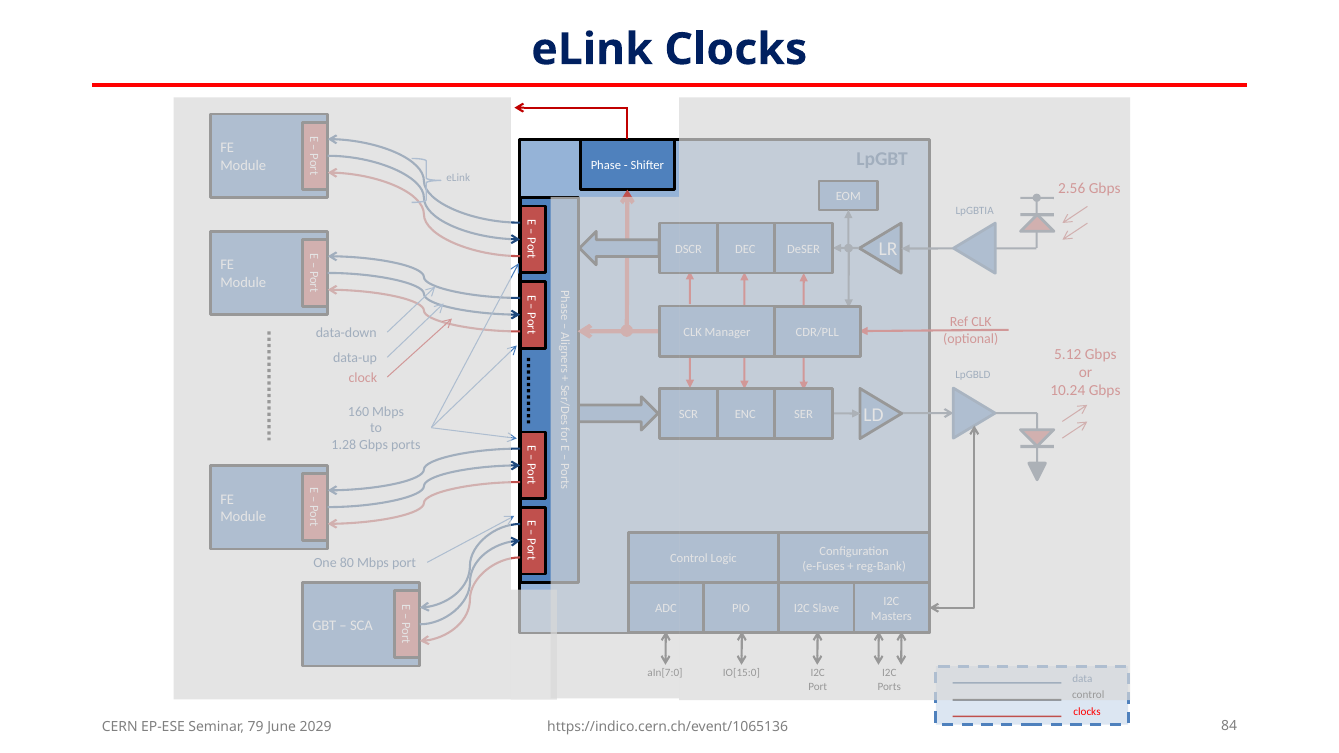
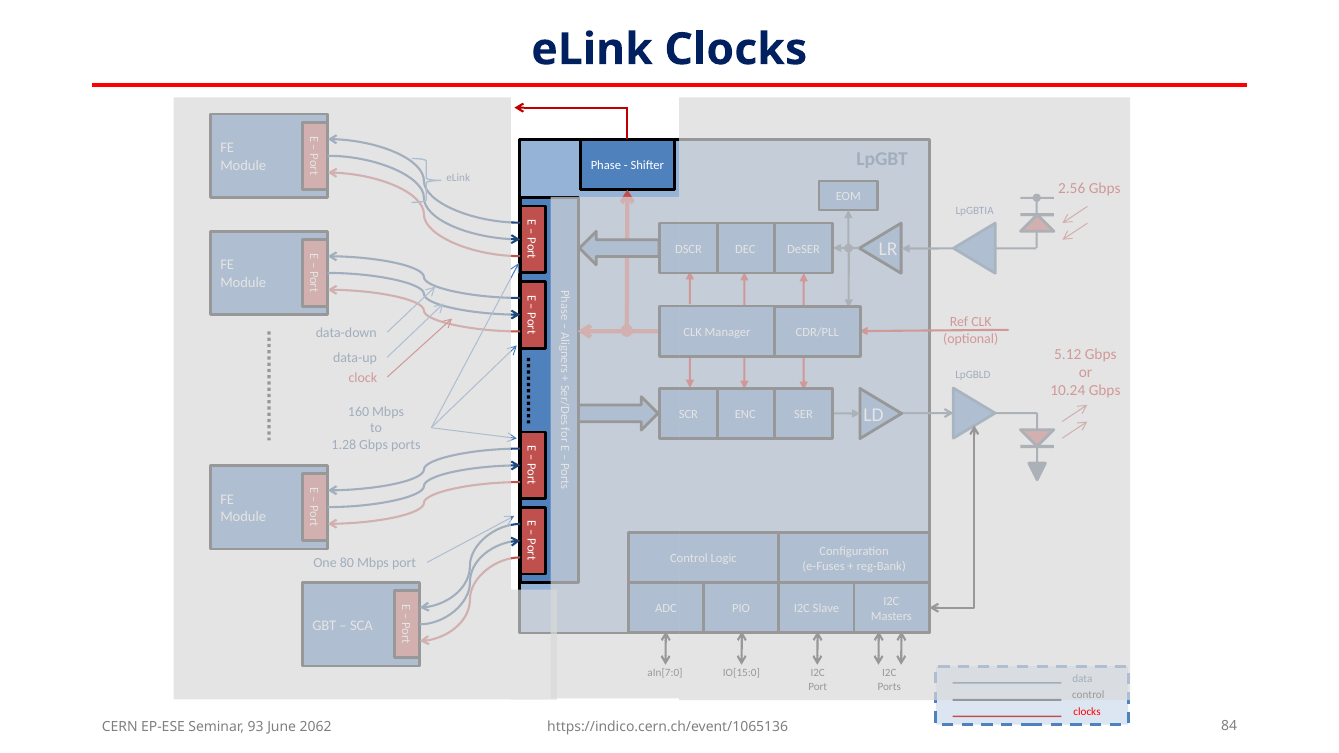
79: 79 -> 93 (256, 727)
2029: 2029 -> 2062 (316, 727)
